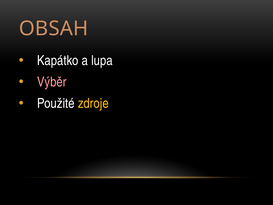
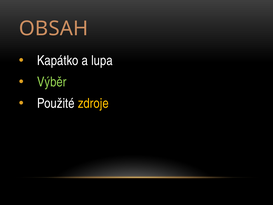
Výběr colour: pink -> light green (52, 82)
